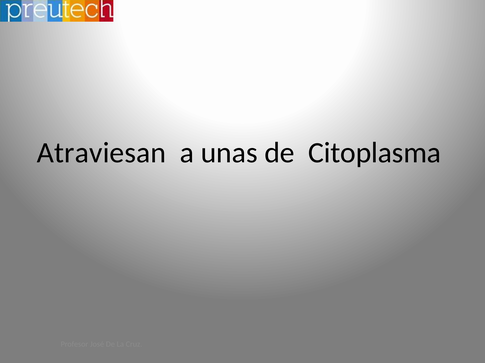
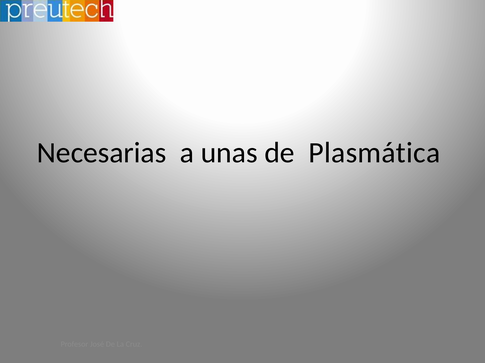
Atraviesan: Atraviesan -> Necesarias (102, 153)
Citoplasma: Citoplasma -> Plasmática (374, 153)
